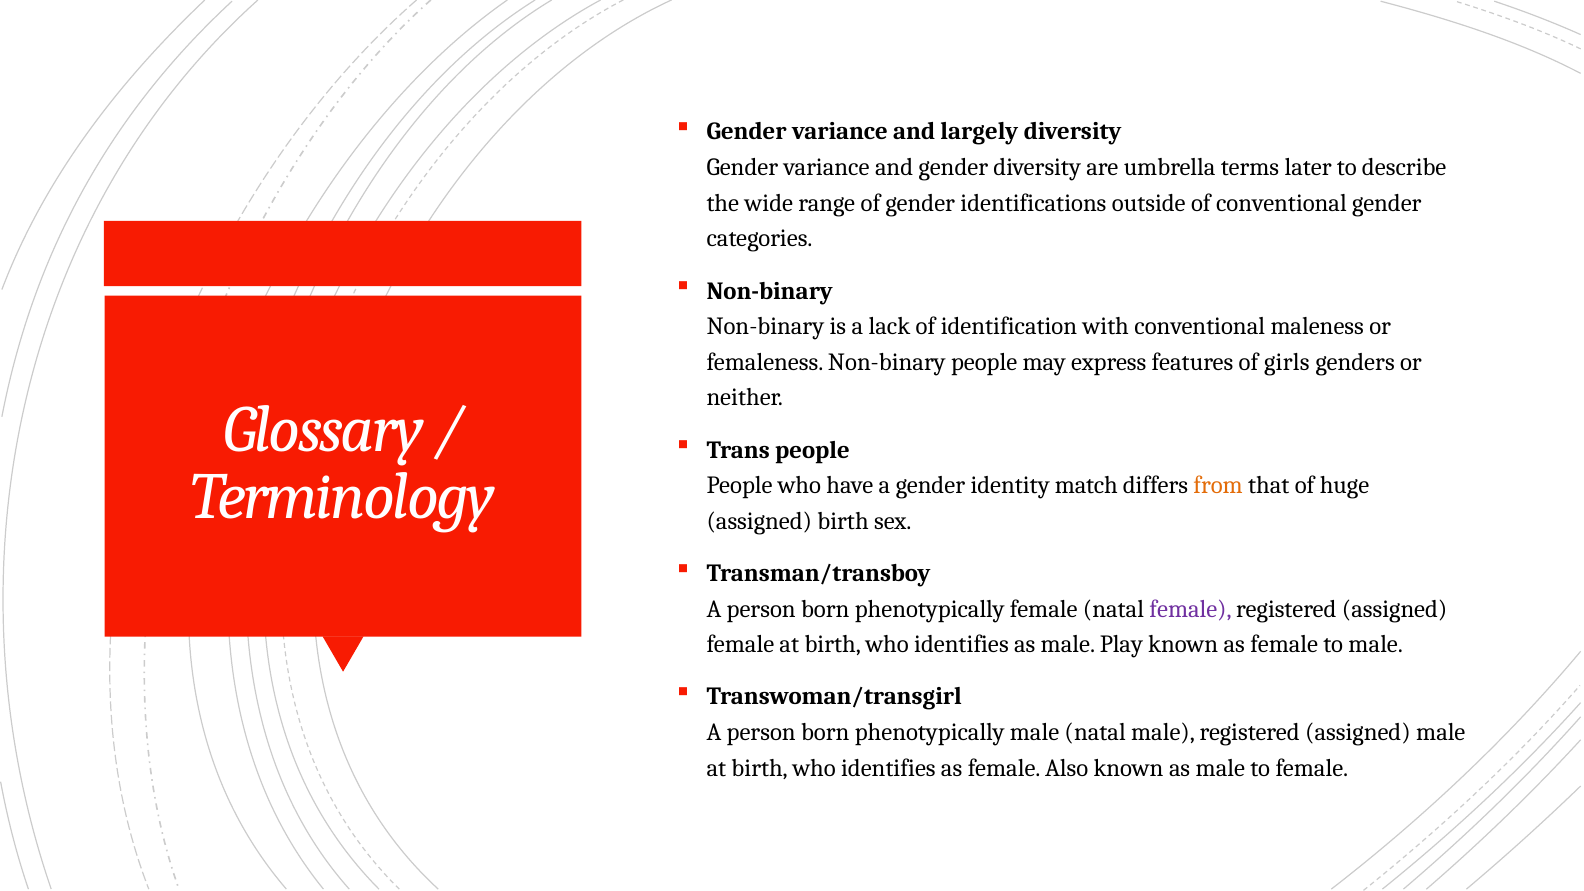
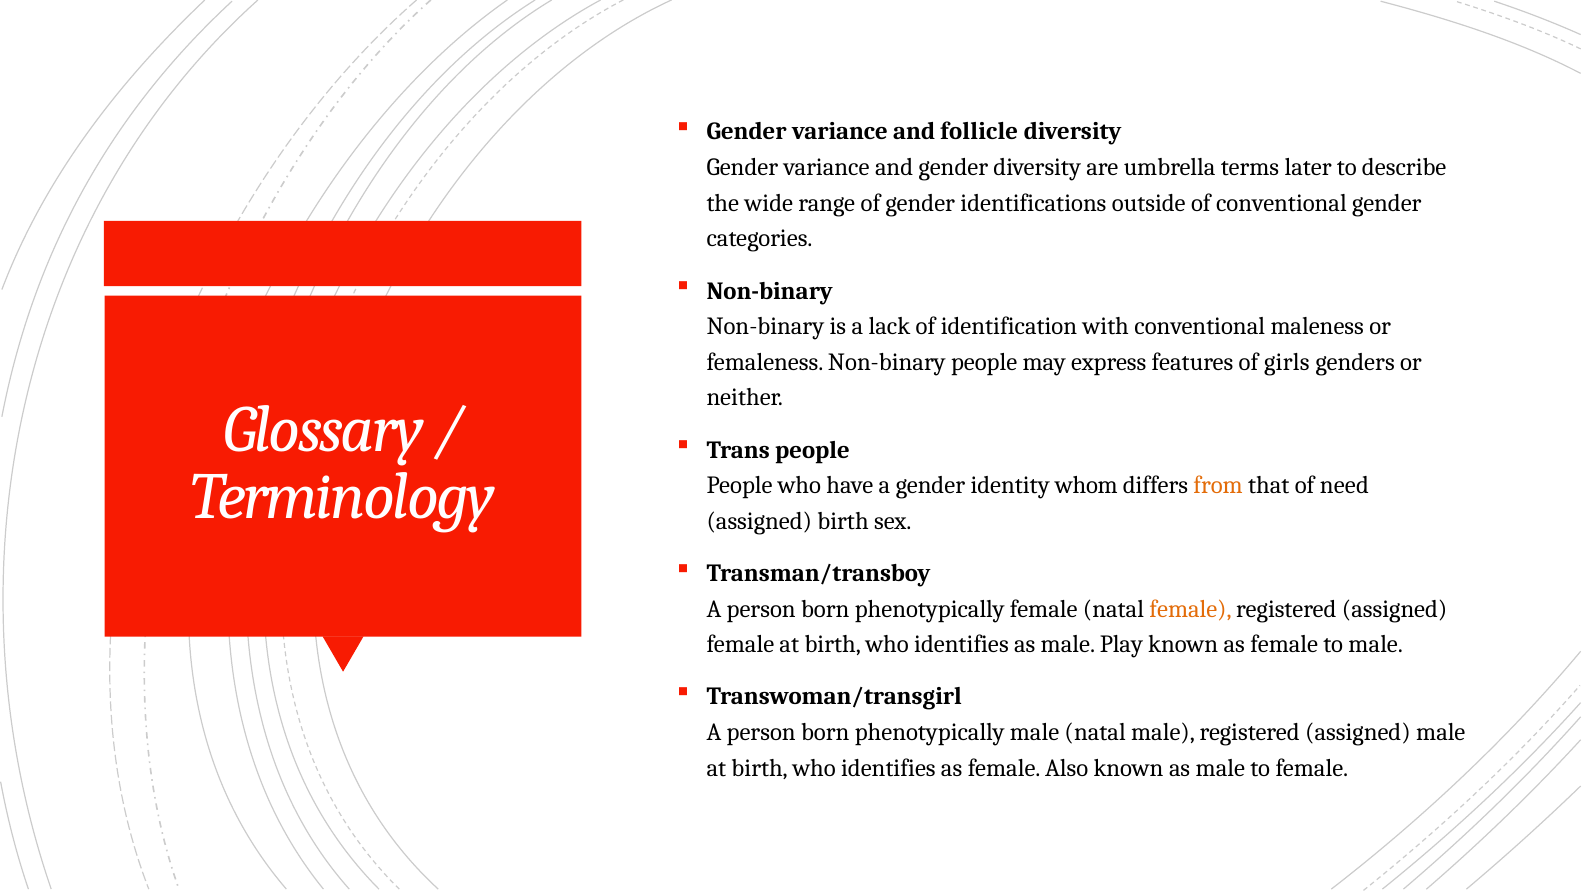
largely: largely -> follicle (979, 132)
match: match -> whom (1086, 486)
huge: huge -> need (1344, 486)
female colour: purple -> orange (1191, 609)
